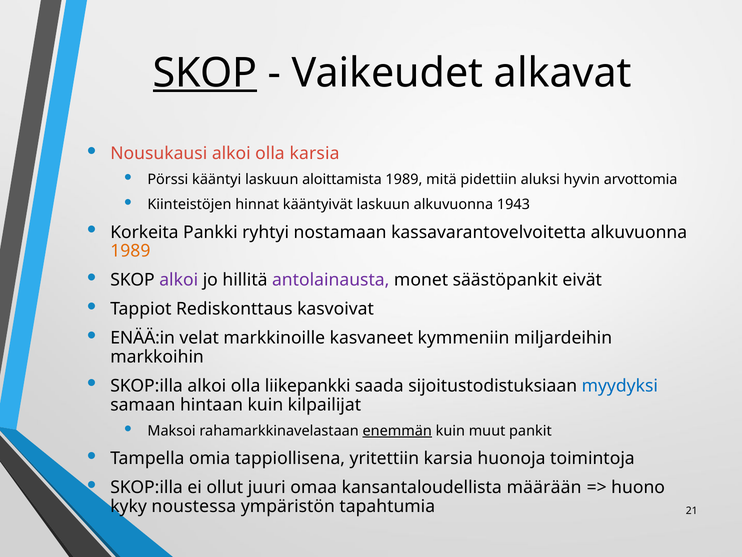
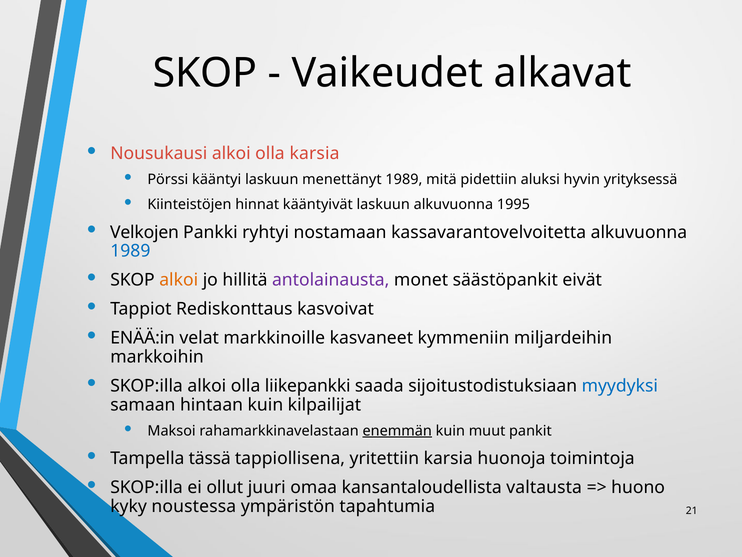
SKOP underline: present -> none (205, 73)
aloittamista: aloittamista -> menettänyt (342, 180)
arvottomia: arvottomia -> yrityksessä (641, 180)
1943: 1943 -> 1995 (513, 204)
Korkeita: Korkeita -> Velkojen (144, 232)
1989 colour: orange -> blue (130, 251)
alkoi colour: purple -> orange (179, 280)
omia: omia -> tässä (210, 458)
määrään: määrään -> valtausta (544, 487)
